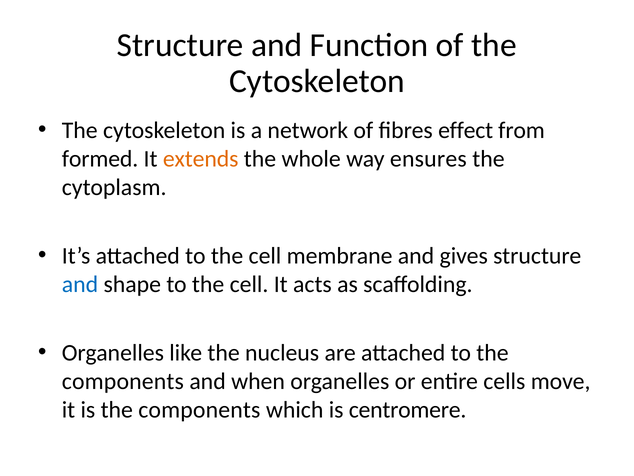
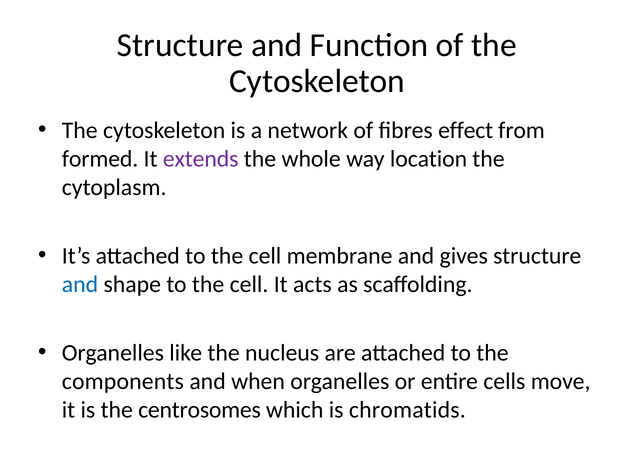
extends colour: orange -> purple (201, 159)
ensures: ensures -> location (429, 159)
is the components: components -> centrosomes (200, 410)
centromere: centromere -> chromatids (407, 410)
